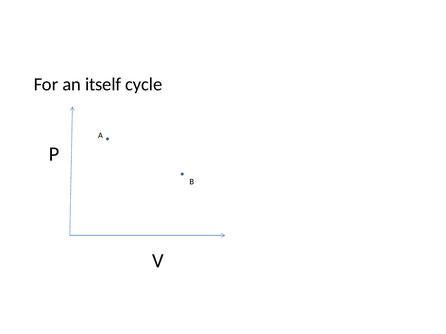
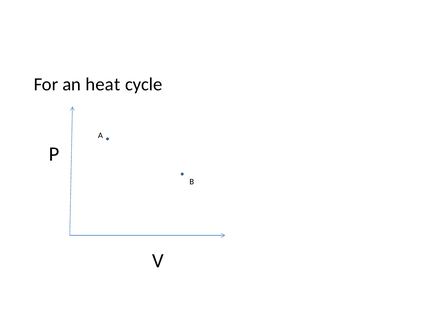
itself: itself -> heat (103, 84)
